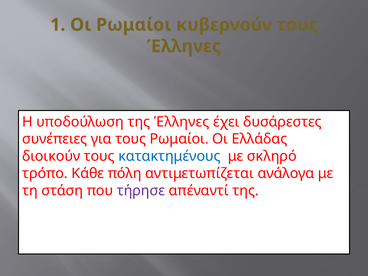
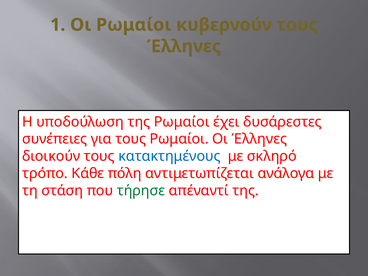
της Έλληνες: Έλληνες -> Ρωμαίοι (182, 122)
Οι Ελλάδας: Ελλάδας -> Έλληνες (259, 139)
τήρησε colour: purple -> green (141, 191)
